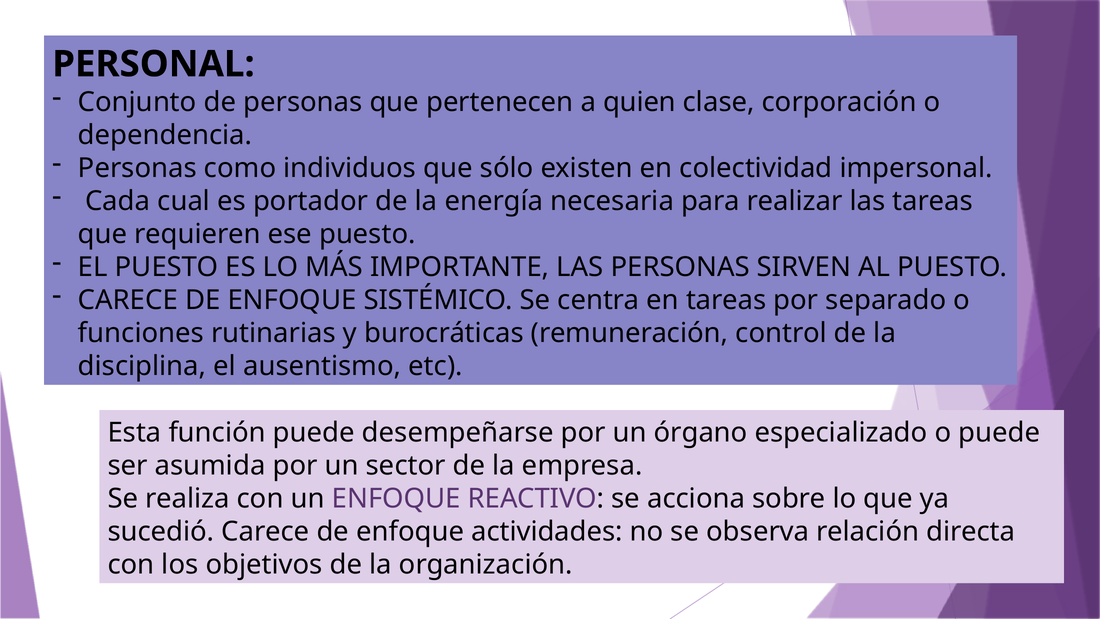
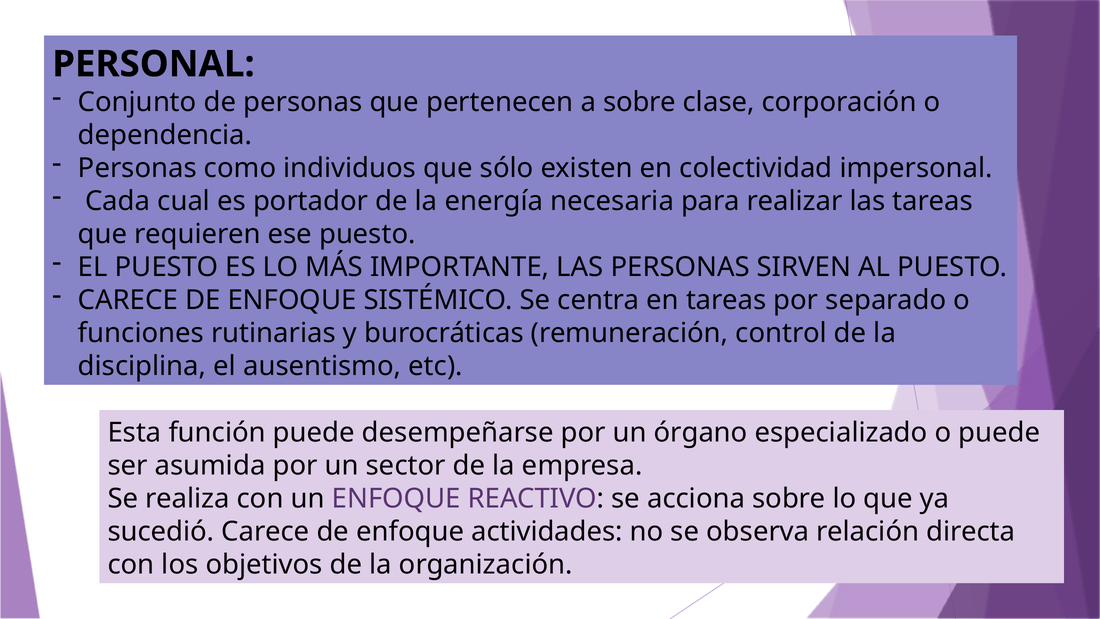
a quien: quien -> sobre (640, 102)
